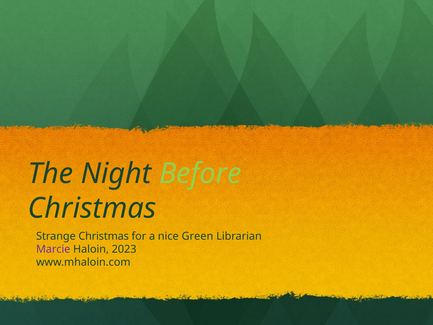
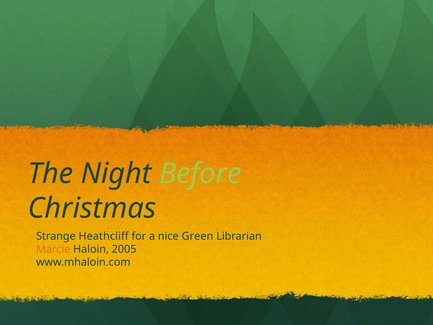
Strange Christmas: Christmas -> Heathcliff (104, 236)
Marcie colour: purple -> orange (53, 249)
2023: 2023 -> 2005 (124, 249)
